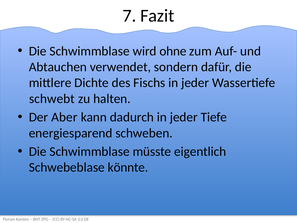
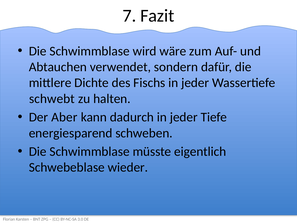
ohne: ohne -> wäre (173, 51)
könnte: könnte -> wieder (128, 167)
